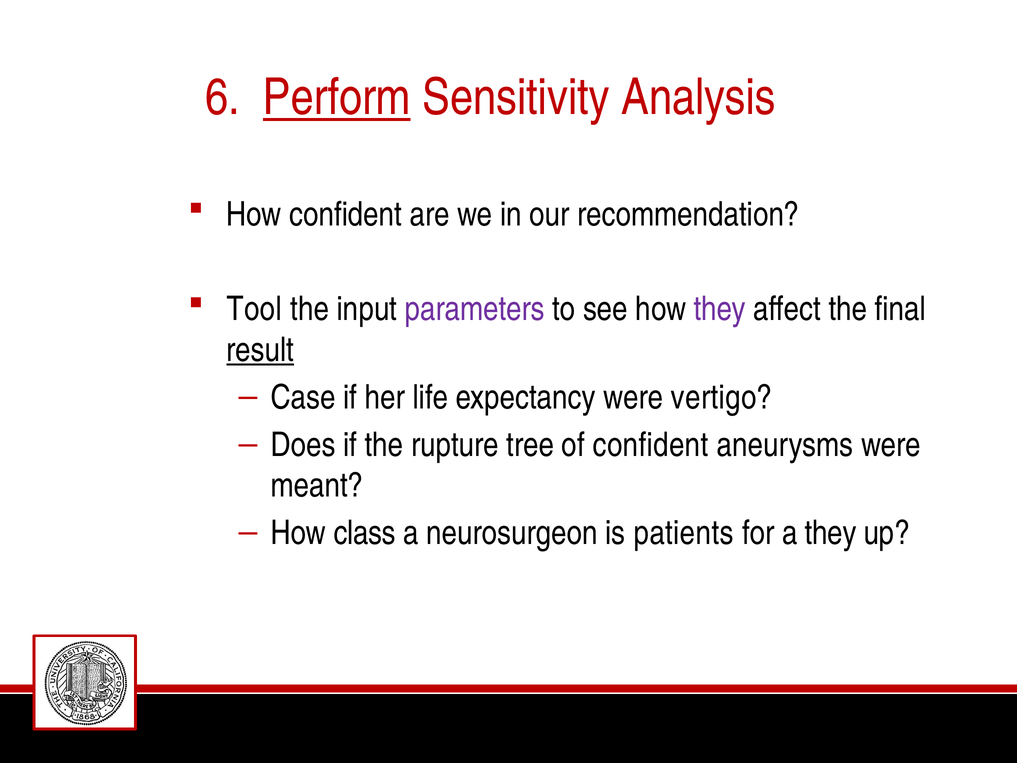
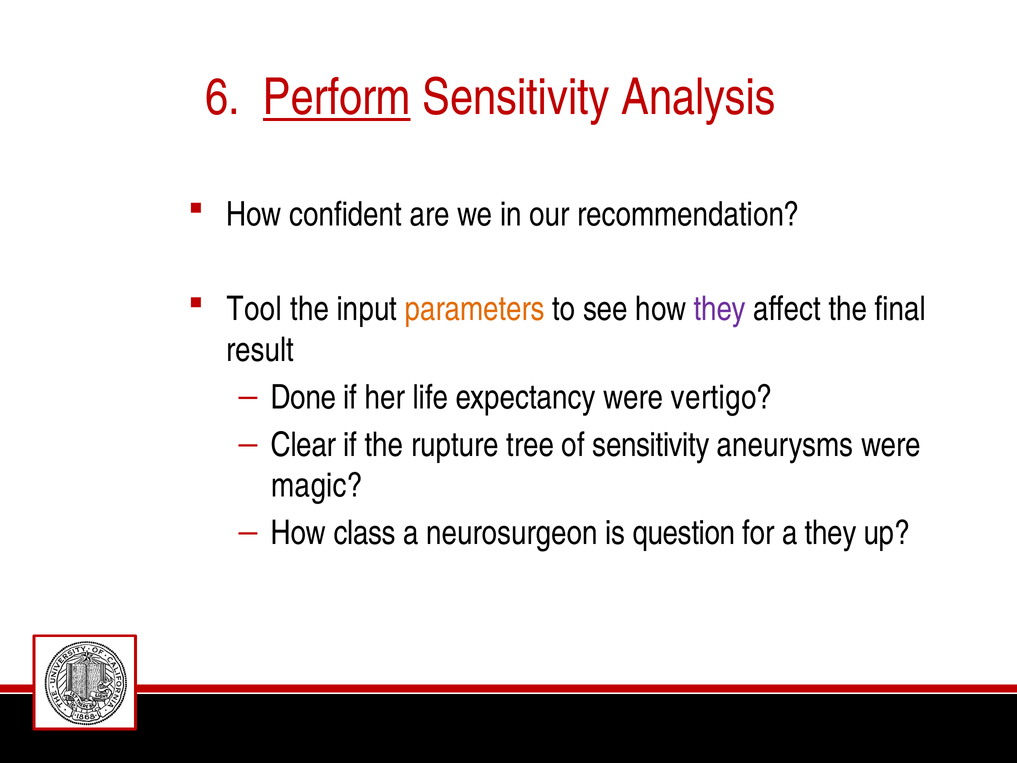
parameters colour: purple -> orange (475, 309)
result underline: present -> none (260, 350)
Case: Case -> Done (303, 397)
Does: Does -> Clear (303, 445)
of confident: confident -> sensitivity (651, 445)
meant: meant -> magic (317, 485)
patients: patients -> question (684, 533)
